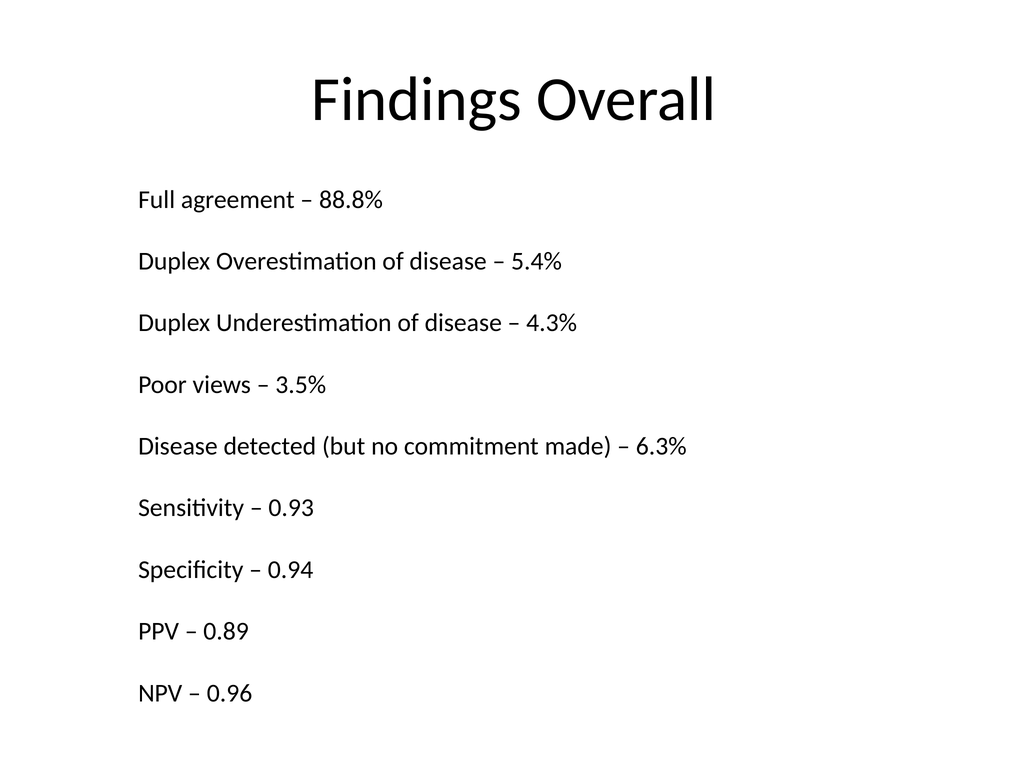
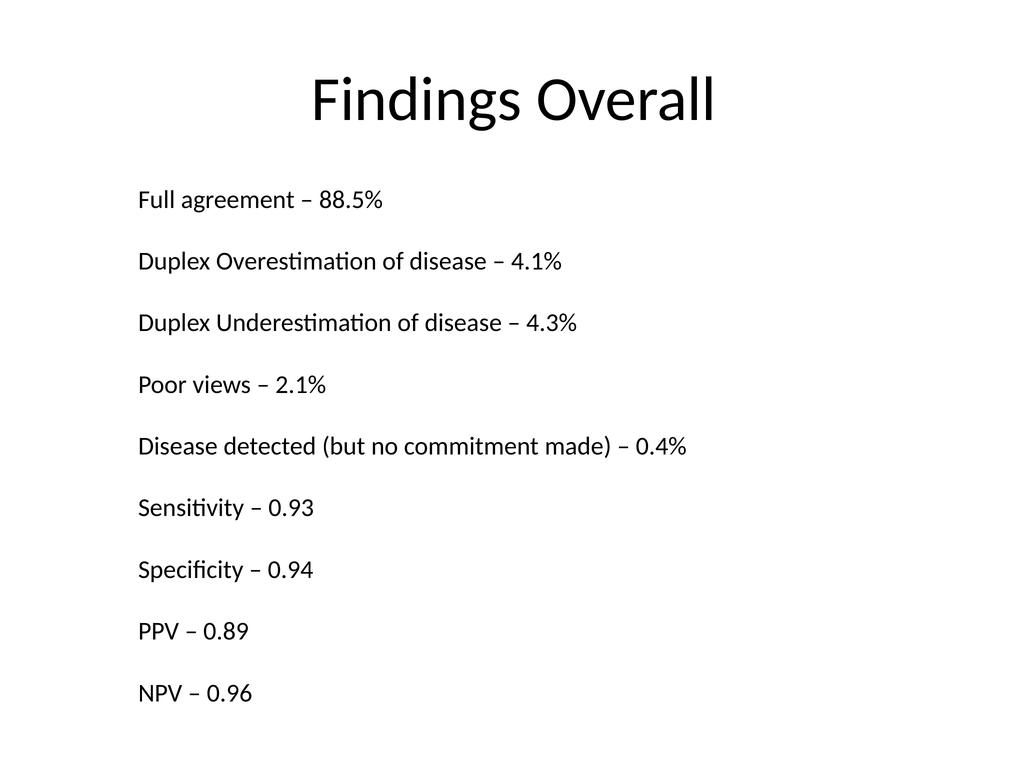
88.8%: 88.8% -> 88.5% (351, 200)
5.4%: 5.4% -> 4.1% (536, 261)
3.5%: 3.5% -> 2.1% (301, 385)
6.3%: 6.3% -> 0.4% (661, 446)
